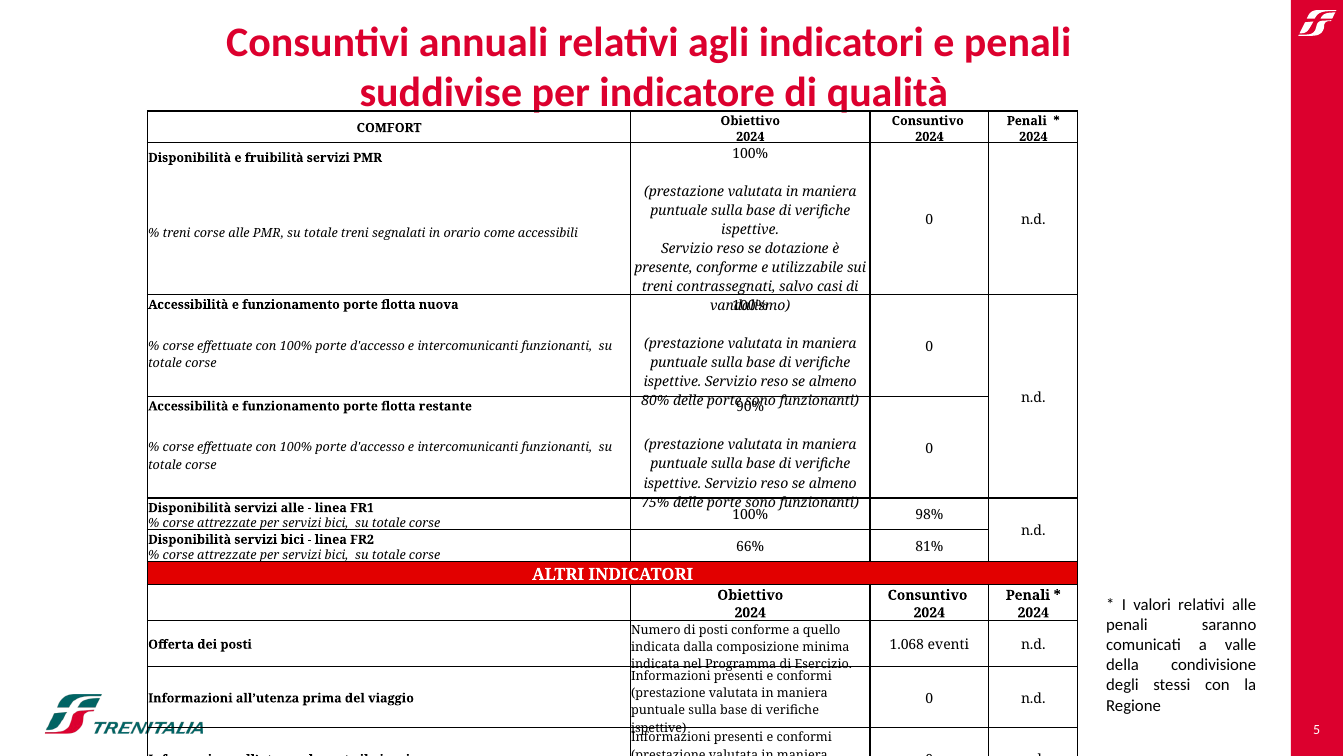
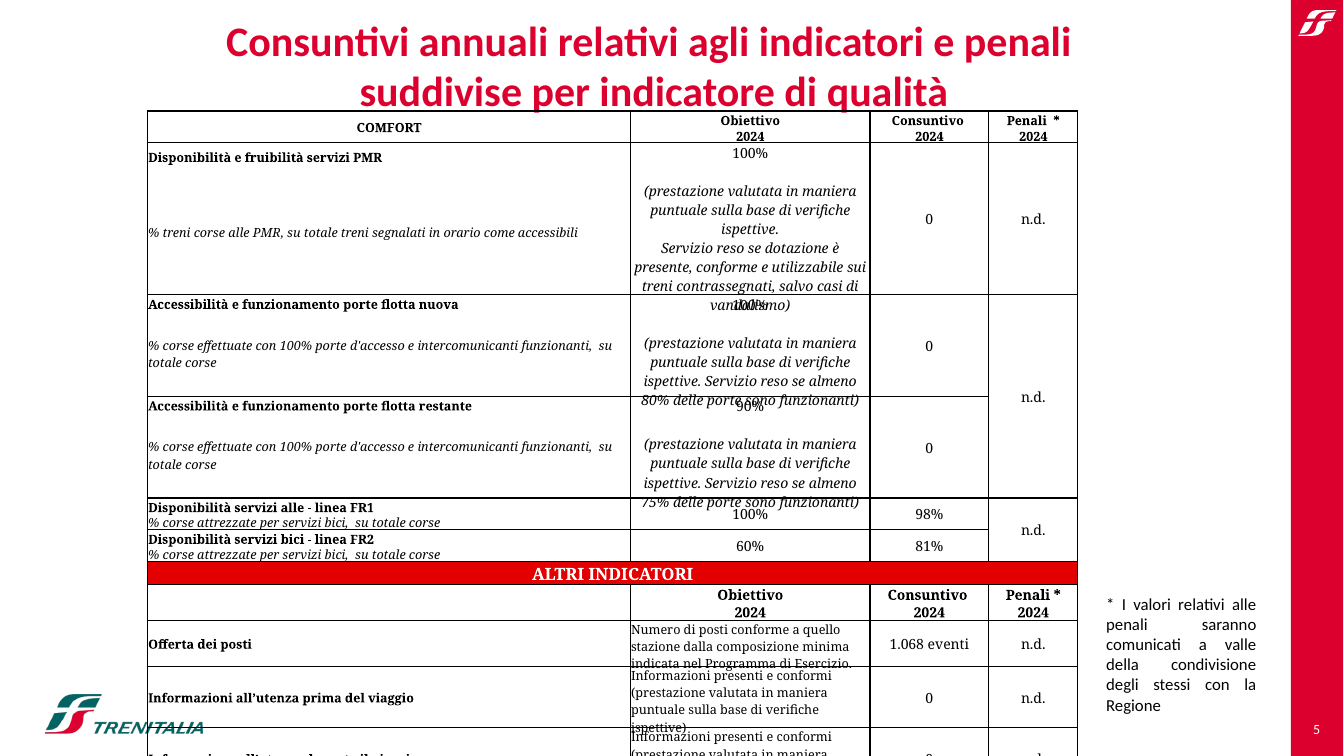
66%: 66% -> 60% (750, 546)
indicata: indicata -> stazione (656, 647)
